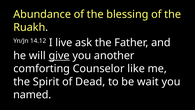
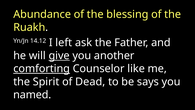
live: live -> left (64, 42)
comforting underline: none -> present (42, 68)
wait: wait -> says (148, 81)
